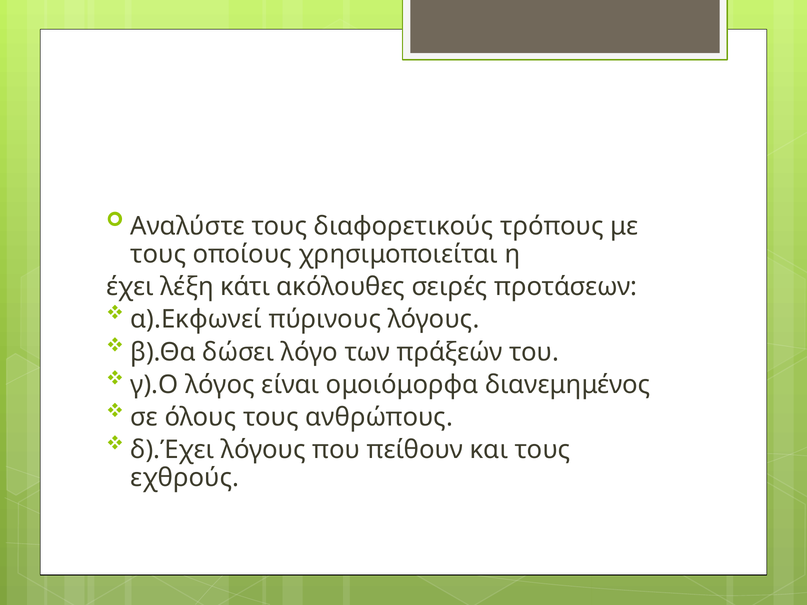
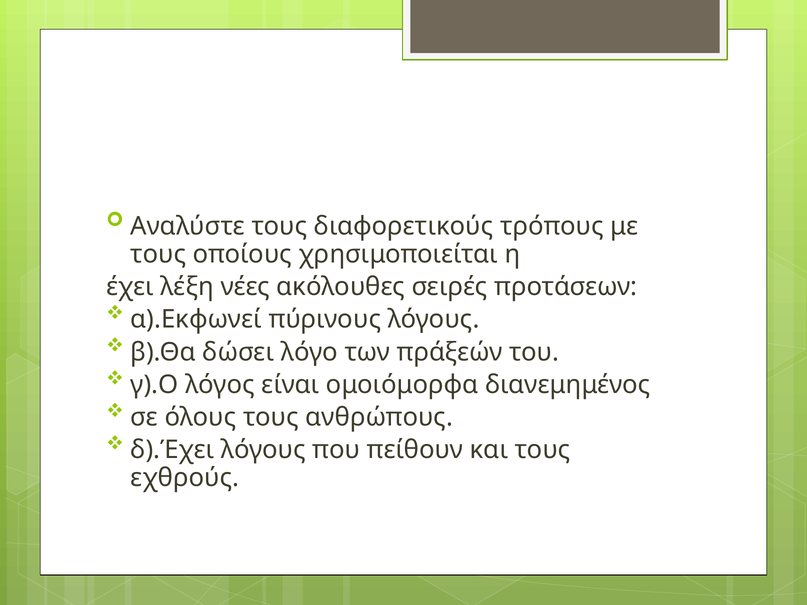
κάτι: κάτι -> νέες (245, 287)
